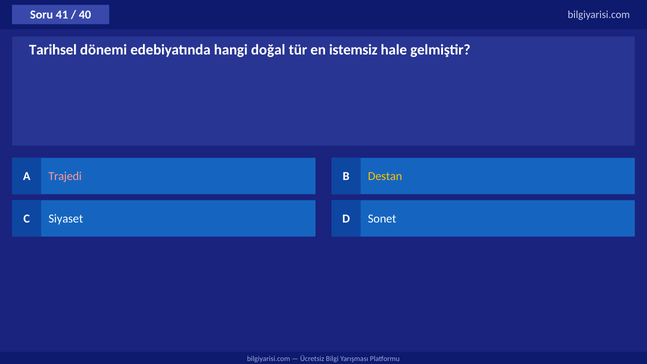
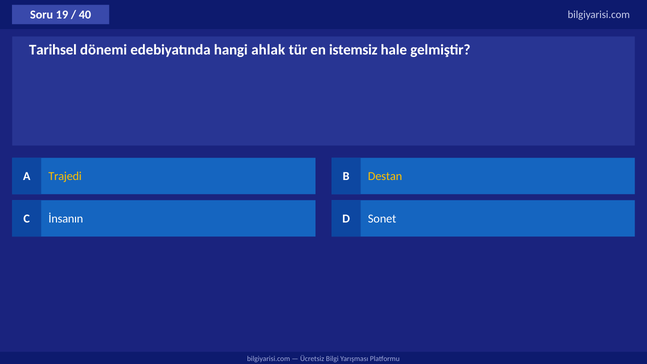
41: 41 -> 19 (62, 15)
doğal: doğal -> ahlak (268, 50)
Trajedi colour: pink -> yellow (65, 176)
Siyaset: Siyaset -> İnsanın (66, 219)
